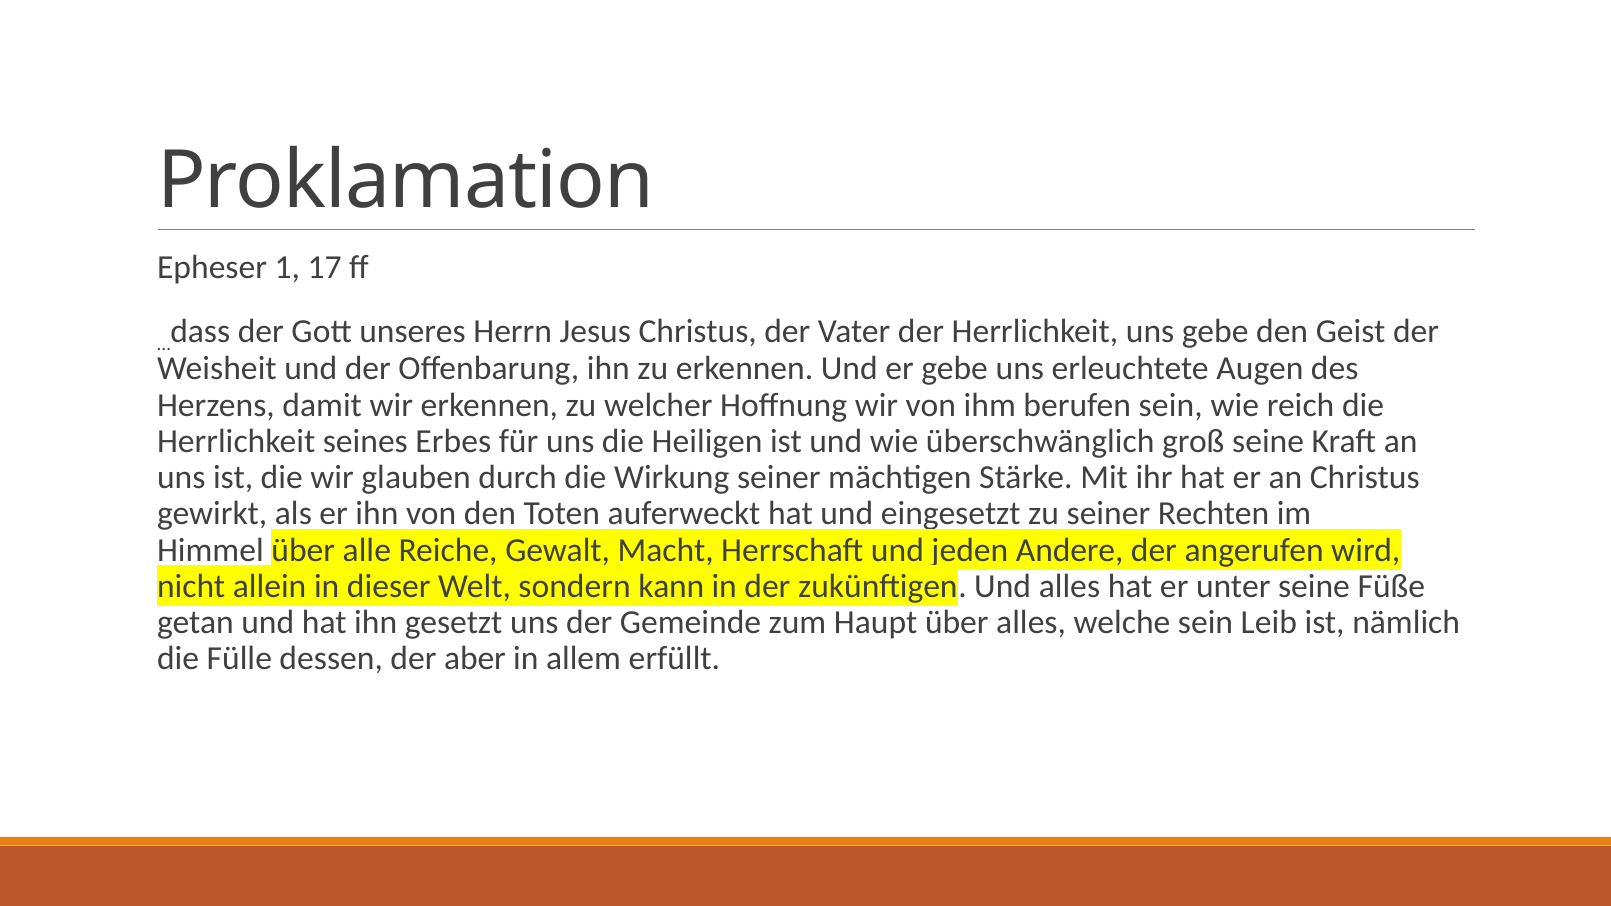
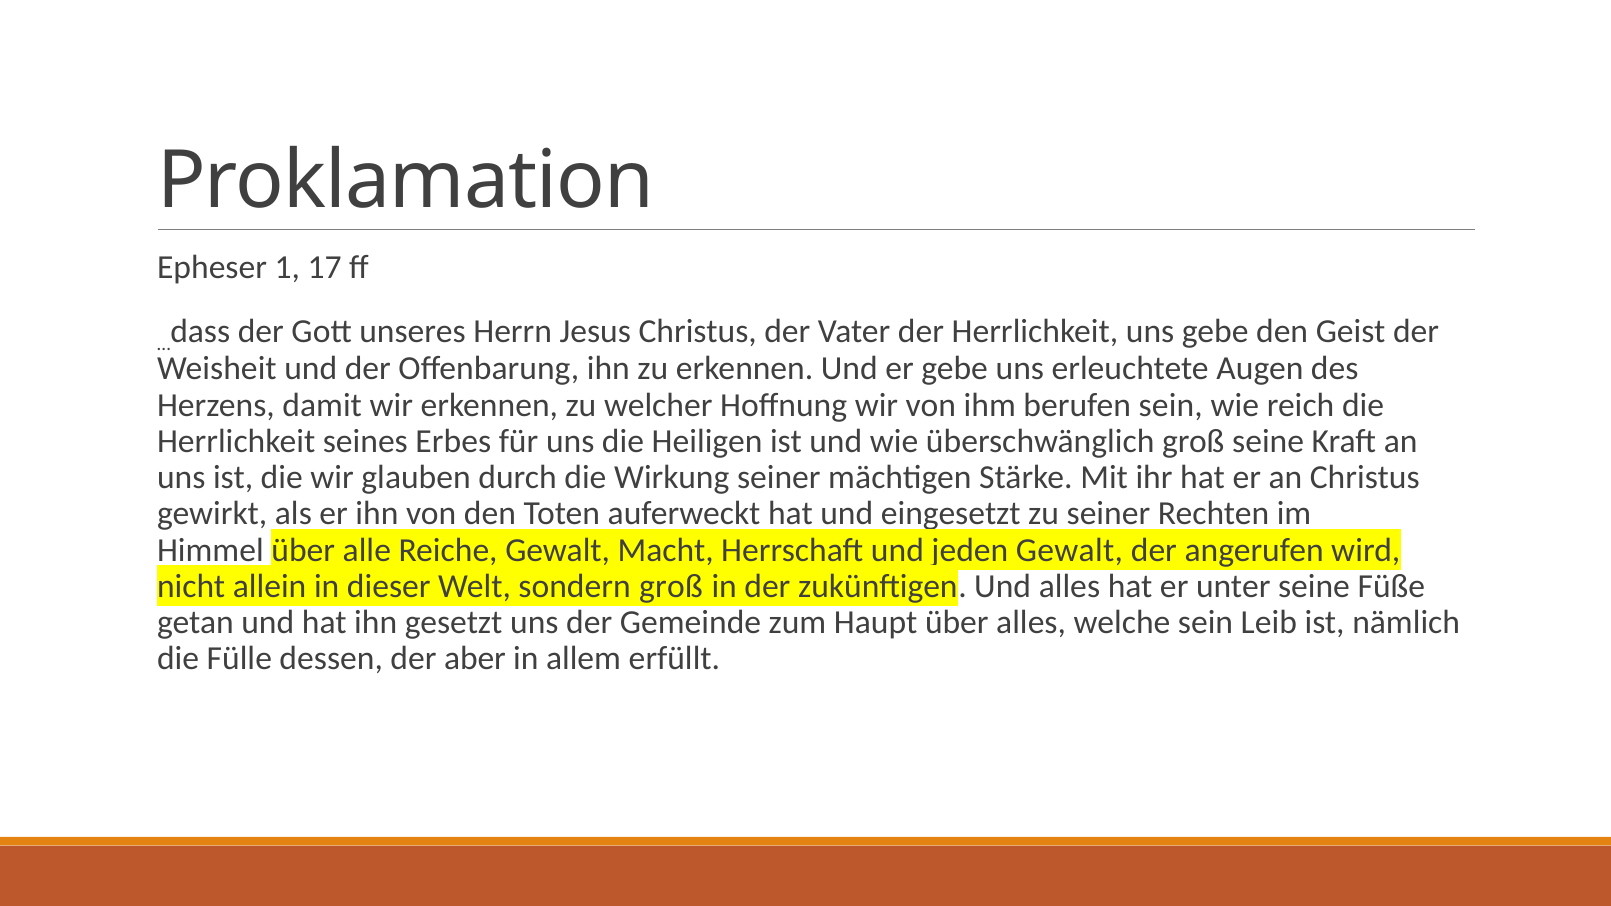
jeden Andere: Andere -> Gewalt (1069, 550)
sondern kann: kann -> groß (671, 586)
